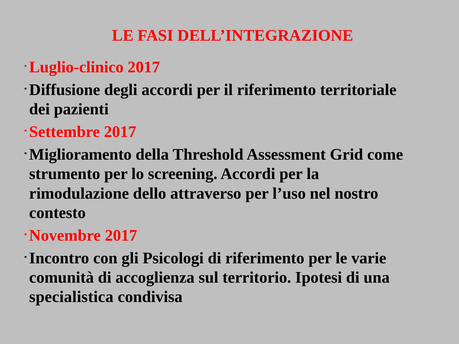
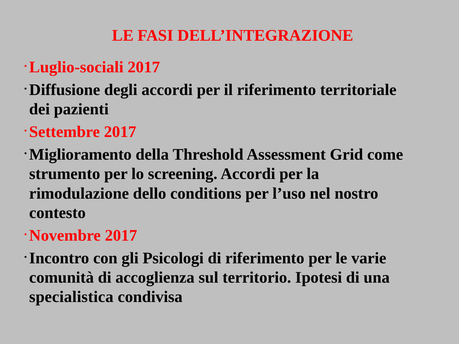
Luglio-clinico: Luglio-clinico -> Luglio-sociali (76, 67)
attraverso: attraverso -> conditions (206, 193)
